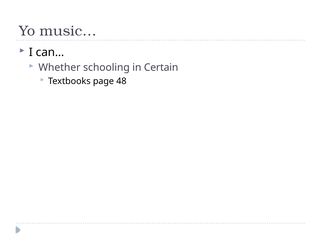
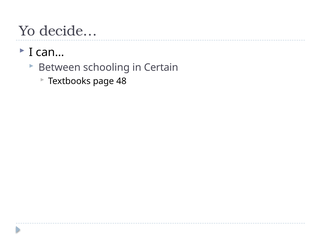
music…: music… -> decide… (68, 31)
Whether: Whether -> Between (59, 67)
